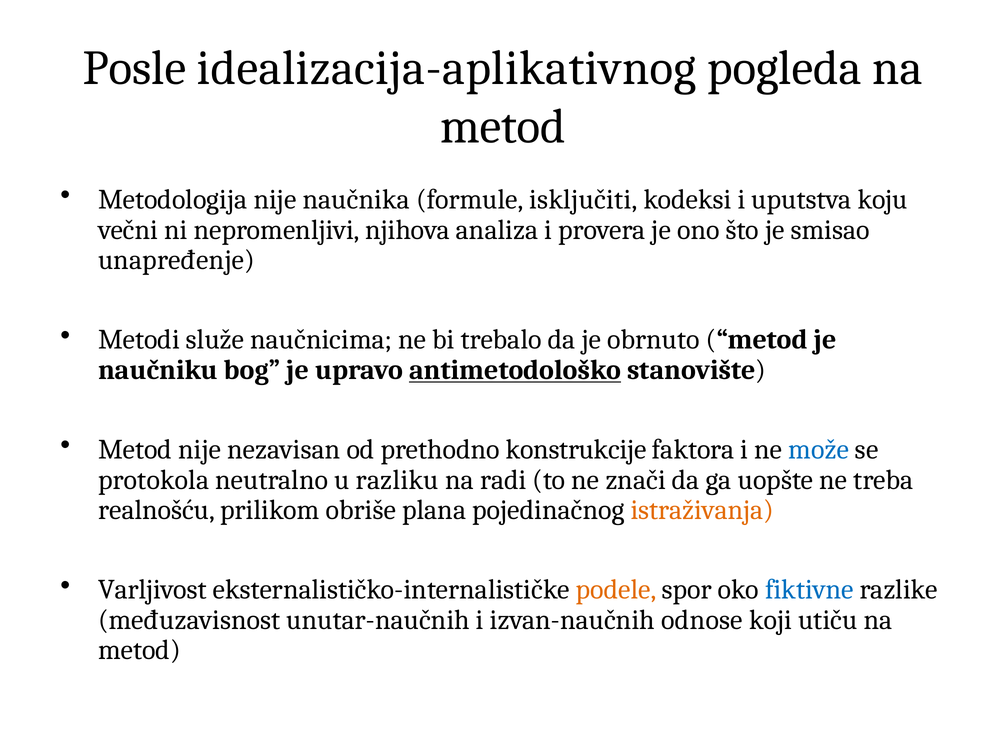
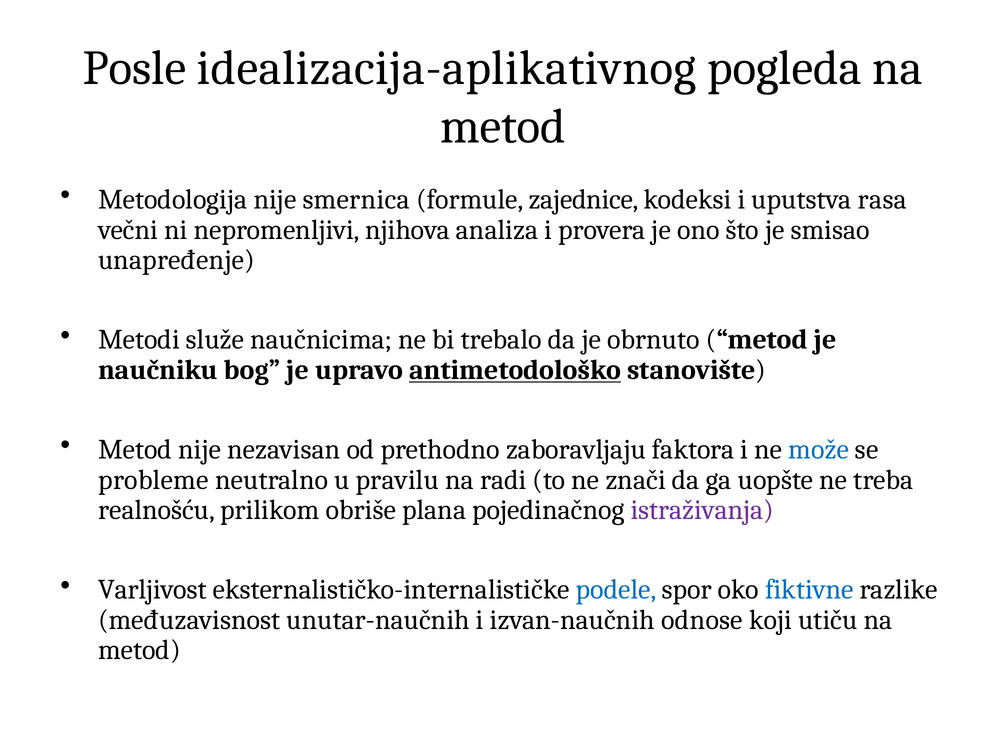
naučnika: naučnika -> smernica (356, 200)
isključiti: isključiti -> zajednice (584, 200)
koju: koju -> rasa (882, 200)
konstrukcije: konstrukcije -> zaboravljaju (576, 450)
protokola: protokola -> probleme (154, 480)
razliku: razliku -> pravilu (397, 480)
istraživanja colour: orange -> purple (702, 510)
podele colour: orange -> blue (616, 590)
